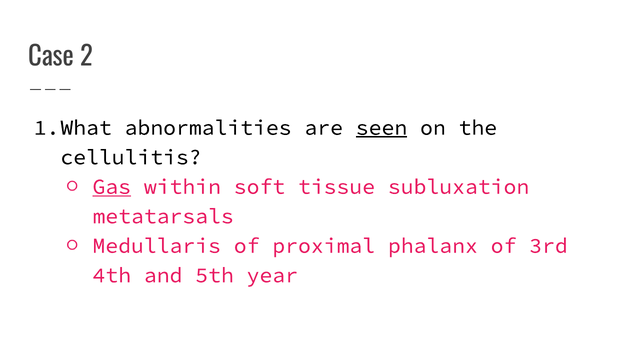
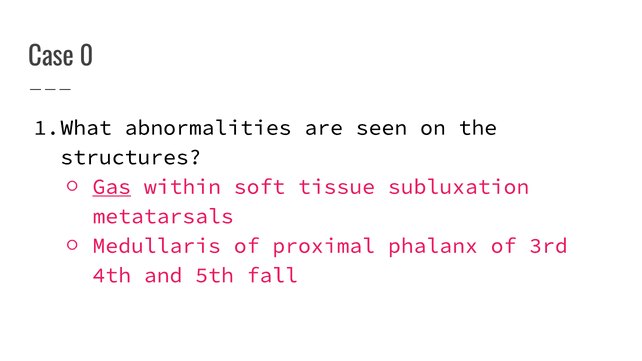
2: 2 -> 0 (87, 57)
seen underline: present -> none (382, 128)
cellulitis: cellulitis -> structures (131, 157)
year: year -> fall (272, 275)
